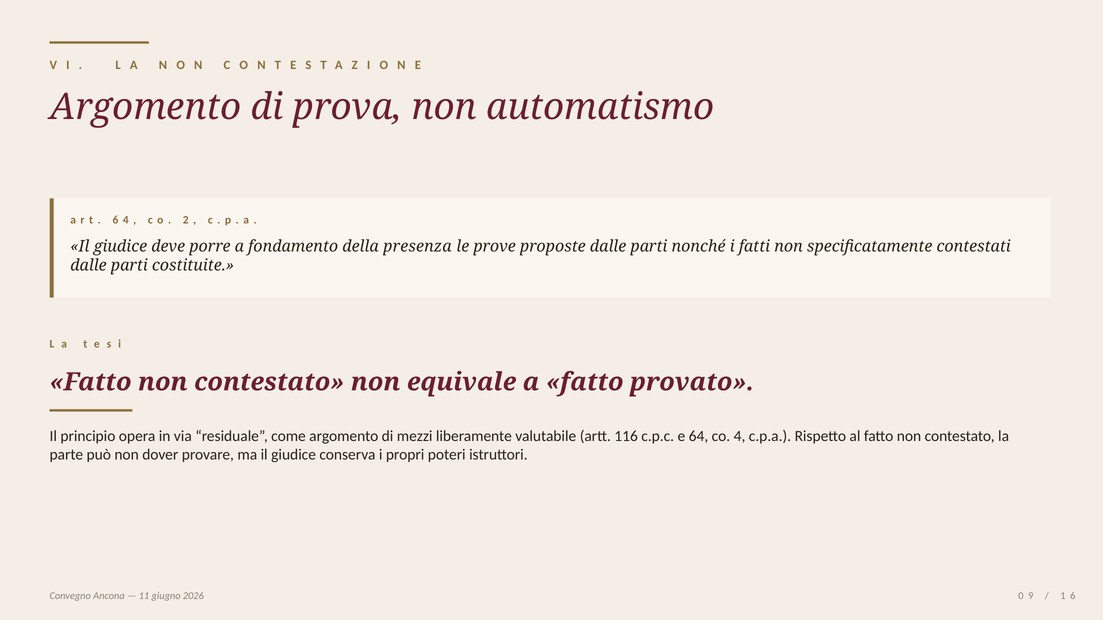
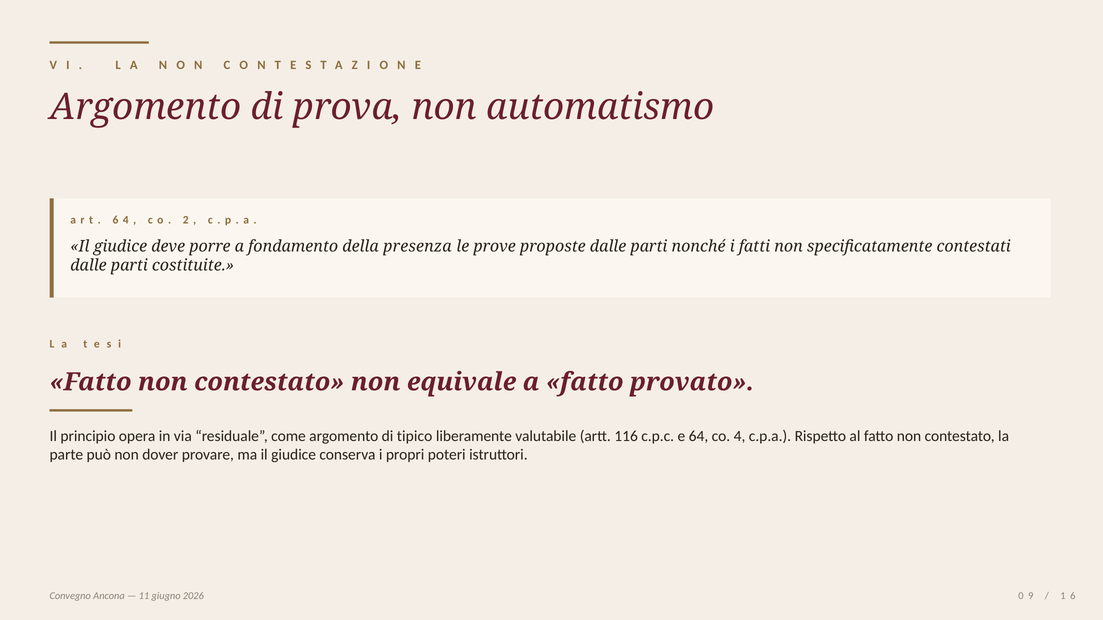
mezzi: mezzi -> tipico (415, 436)
